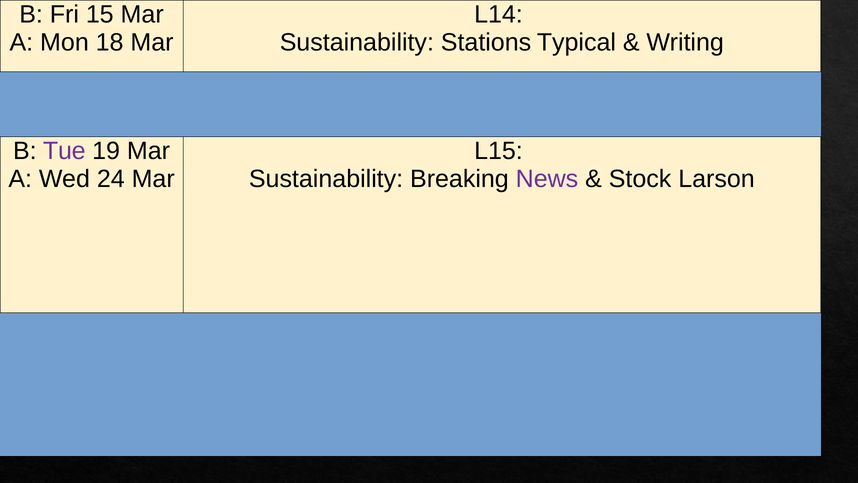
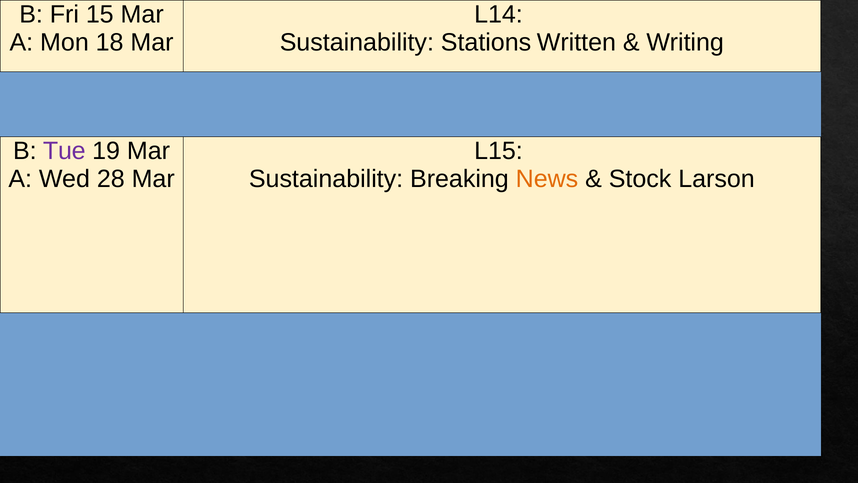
Typical: Typical -> Written (576, 42)
24: 24 -> 28 (111, 179)
News colour: purple -> orange (547, 179)
